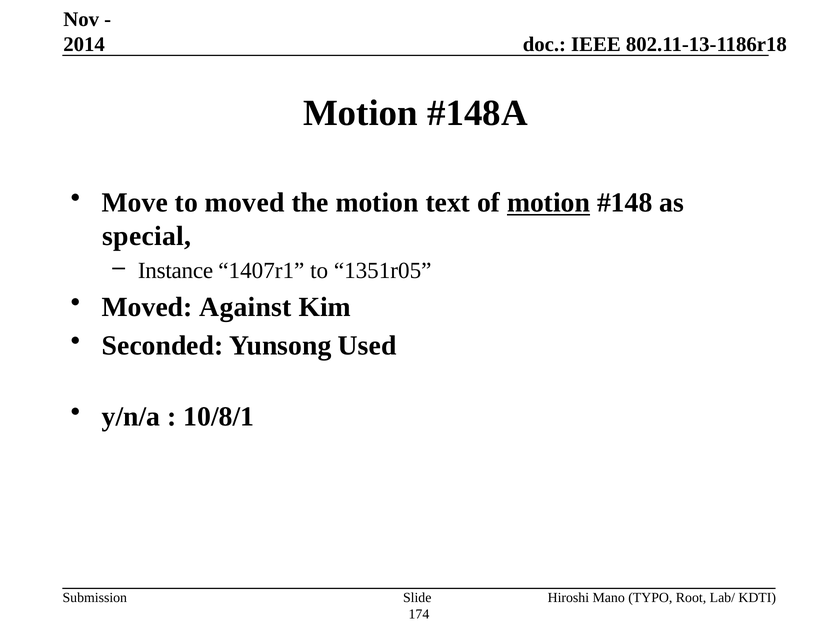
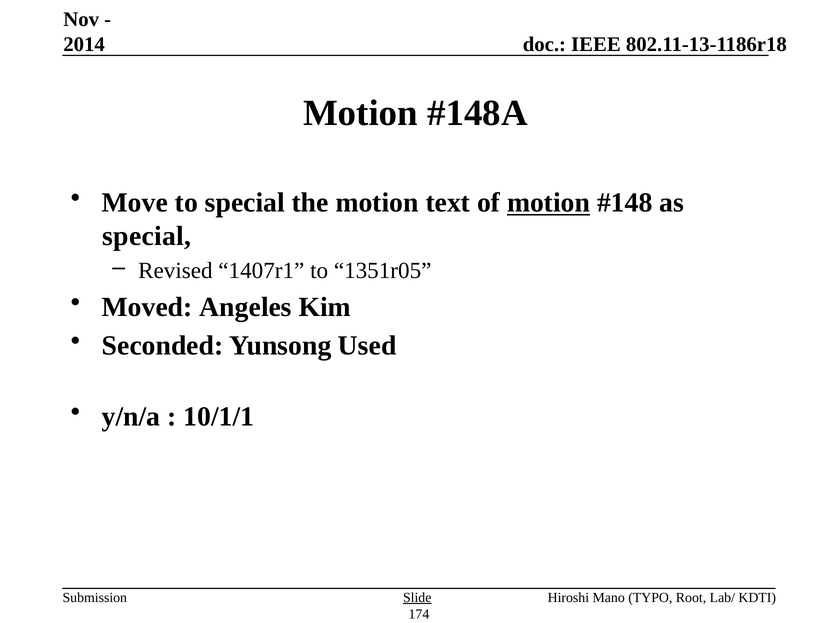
to moved: moved -> special (245, 203)
Instance: Instance -> Revised (175, 271)
Against: Against -> Angeles (246, 307)
10/8/1: 10/8/1 -> 10/1/1 (219, 417)
Slide underline: none -> present (417, 598)
